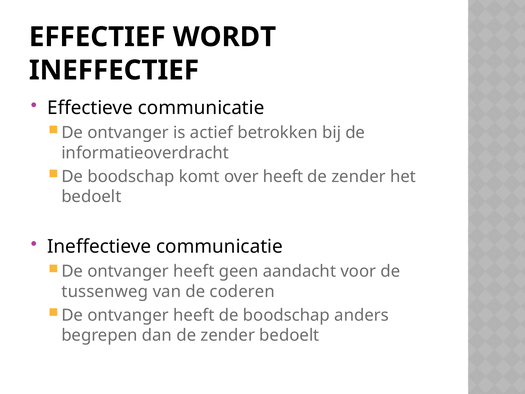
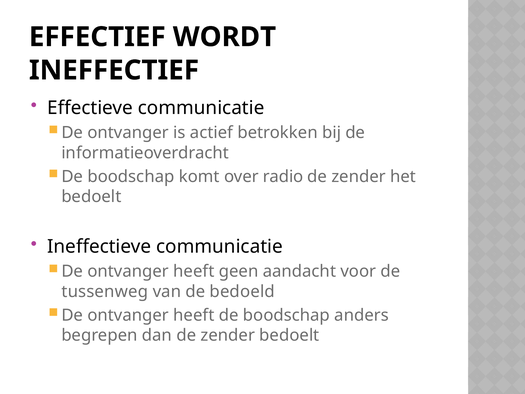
over heeft: heeft -> radio (283, 176)
coderen: coderen -> bedoeld (242, 291)
